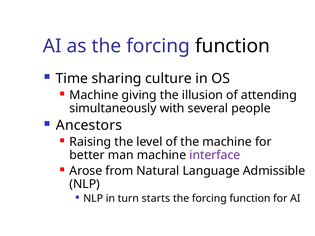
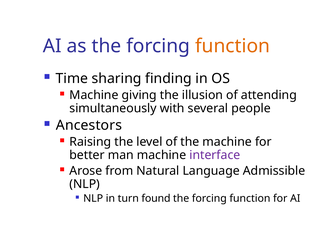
function colour: black -> orange (233, 46)
culture: culture -> finding (169, 79)
starts: starts -> found (156, 199)
